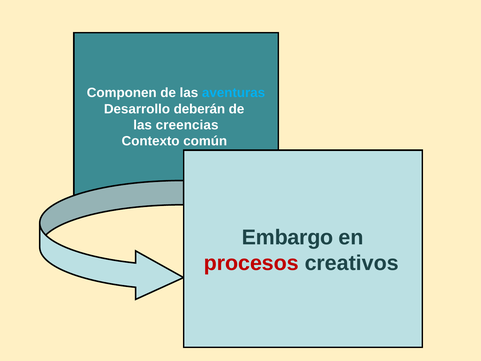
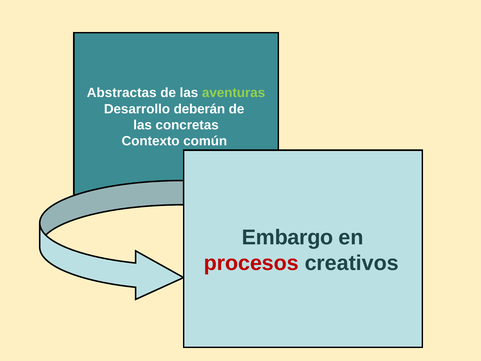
Componen: Componen -> Abstractas (122, 93)
aventuras colour: light blue -> light green (234, 93)
creencias: creencias -> concretas (187, 125)
